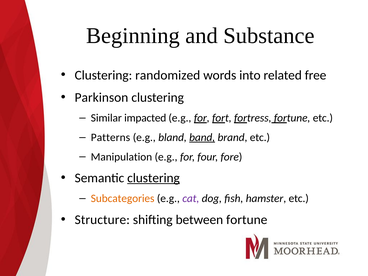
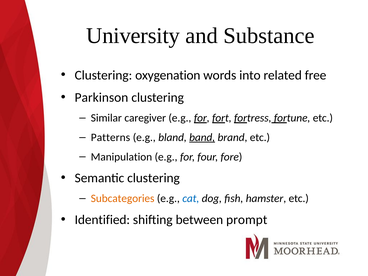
Beginning: Beginning -> University (133, 36)
randomized: randomized -> oxygenation (168, 75)
impacted: impacted -> caregiver (145, 118)
clustering underline: present -> none (154, 178)
cat colour: purple -> blue (191, 199)
Structure: Structure -> Identified (102, 220)
between fortune: fortune -> prompt (247, 220)
